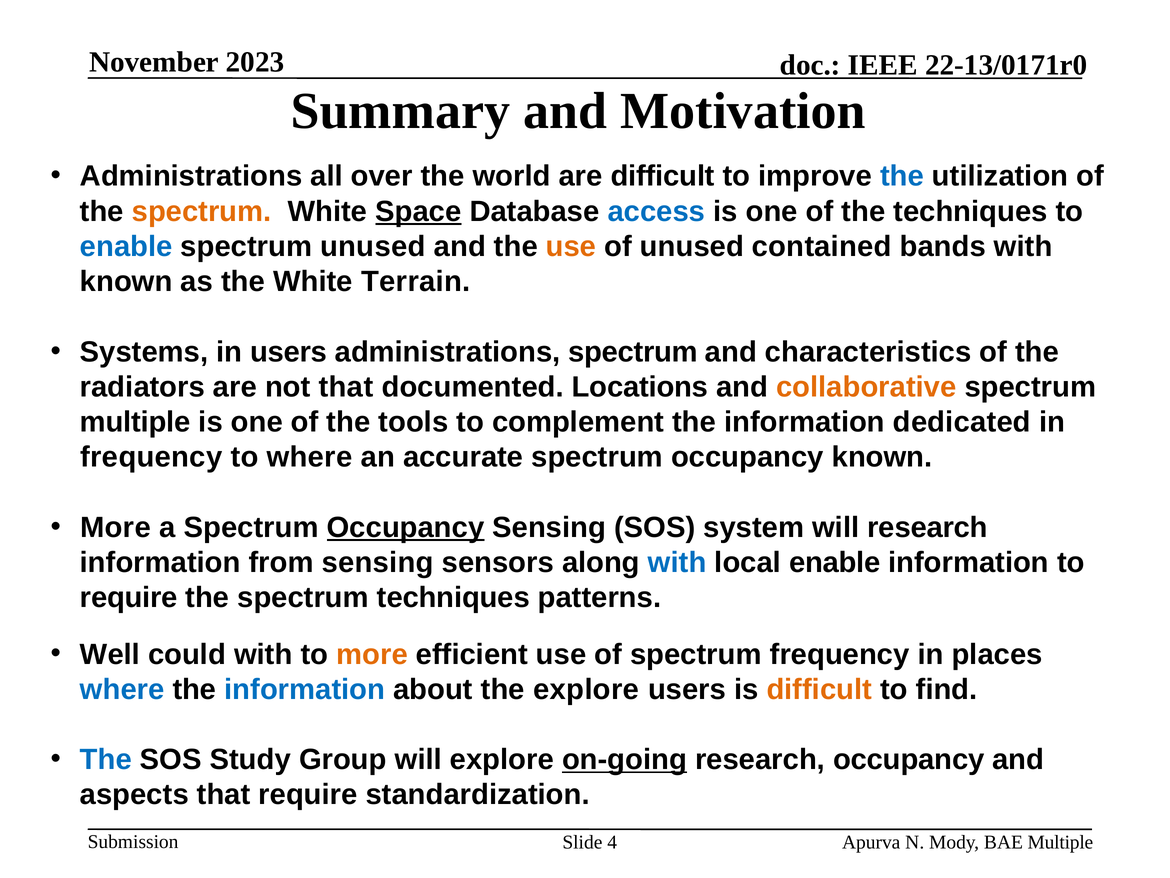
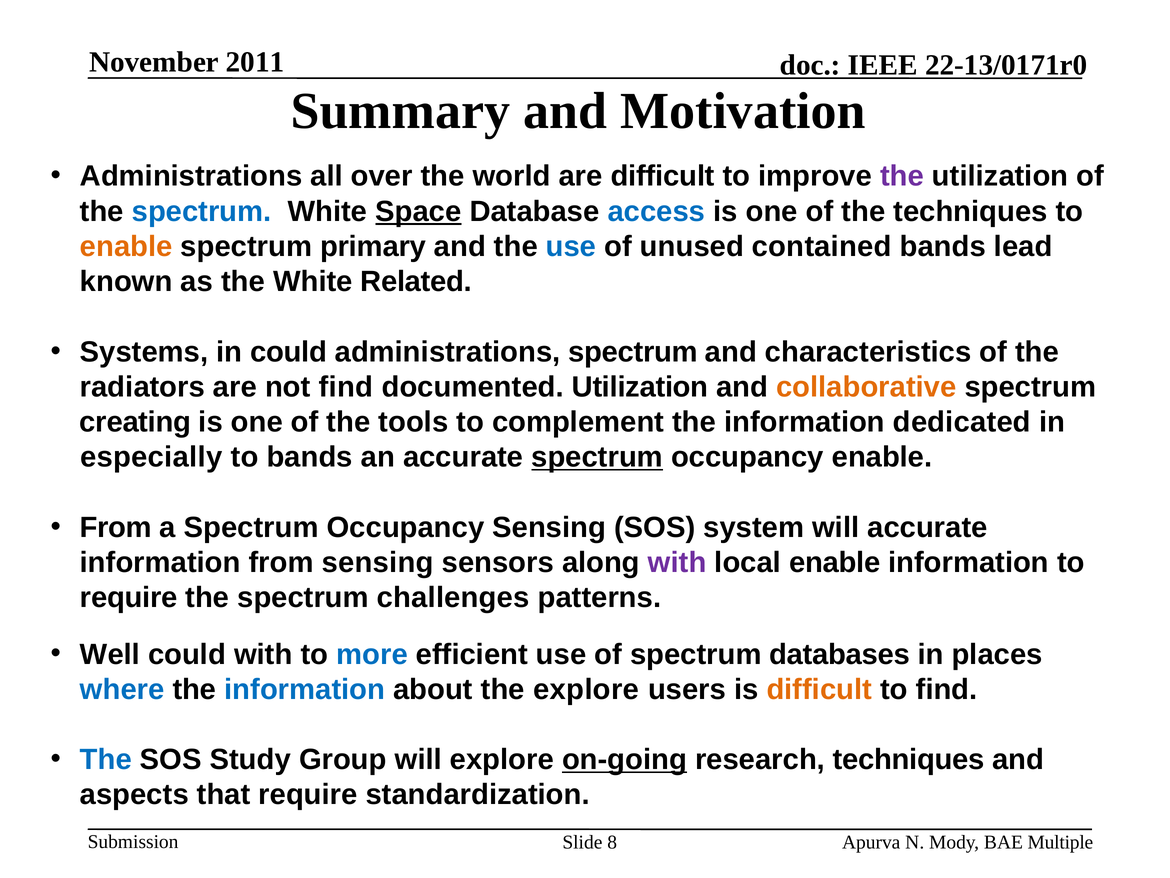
2023: 2023 -> 2011 (255, 62)
the colour: blue -> purple (902, 176)
spectrum colour: orange -> blue (202, 211)
enable colour: blue -> orange (126, 246)
spectrum unused: unused -> primary (373, 246)
use colour: orange -> blue (571, 246)
bands with: with -> lead (1023, 246)
Terrain: Terrain -> Related (416, 282)
in users: users -> could (289, 352)
not that: that -> find (346, 387)
documented Locations: Locations -> Utilization (640, 387)
multiple: multiple -> creating (135, 422)
frequency: frequency -> especially (151, 457)
to where: where -> bands (310, 457)
spectrum underline: none -> present (597, 457)
occupancy known: known -> enable (882, 457)
More: More -> From (116, 527)
Occupancy underline: present -> none (406, 527)
will research: research -> accurate (927, 527)
with colour: blue -> purple (677, 562)
spectrum techniques: techniques -> challenges (453, 597)
more colour: orange -> blue (372, 654)
spectrum frequency: frequency -> databases (840, 654)
research occupancy: occupancy -> techniques (909, 759)
4: 4 -> 8 (612, 842)
